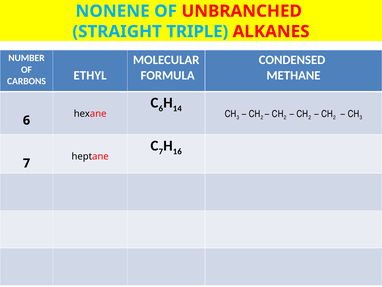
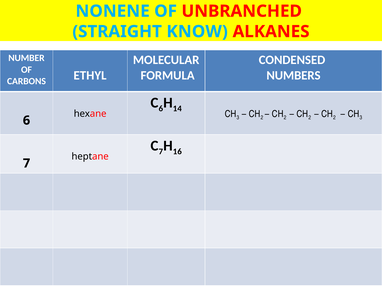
TRIPLE: TRIPLE -> KNOW (197, 32)
METHANE: METHANE -> NUMBERS (293, 75)
